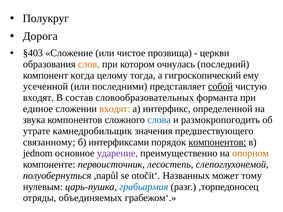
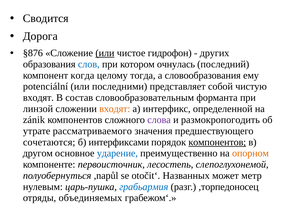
Полукруг: Полукруг -> Сводится (46, 18)
§403: §403 -> §876 (33, 53)
или underline: none -> present (105, 53)
прозвища: прозвища -> гидрофон (170, 53)
церкви: церкви -> других (215, 53)
слов colour: orange -> blue (89, 64)
гигроскопический: гигроскопический -> словообразования (203, 75)
усеченной: усеченной -> potenciální (45, 87)
собой underline: present -> none (220, 87)
словообразовательных: словообразовательных -> словообразовательным (145, 98)
единое: единое -> линзой (38, 109)
звука: звука -> zánik (34, 120)
слова colour: blue -> purple (159, 120)
камнедробильщик: камнедробильщик -> рассматриваемого (92, 131)
связанному: связанному -> сочетаются (49, 142)
jednom: jednom -> другом (38, 153)
ударение colour: purple -> blue (117, 153)
тому: тому -> метр (252, 176)
